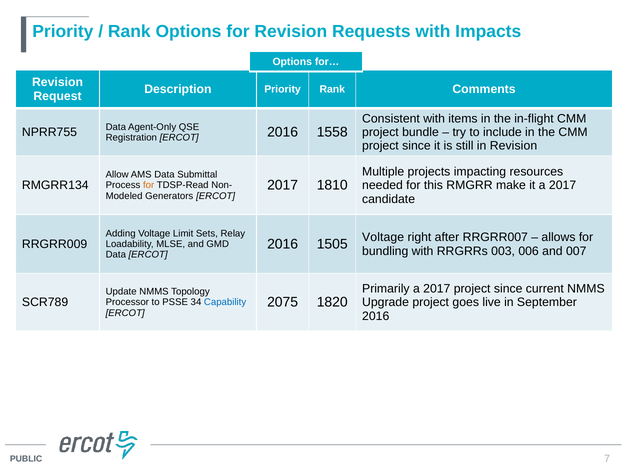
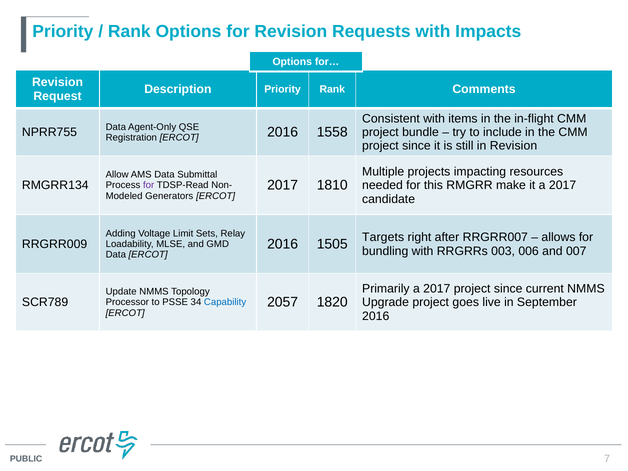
for colour: orange -> purple (149, 185)
1505 Voltage: Voltage -> Targets (383, 237)
2075: 2075 -> 2057 (283, 302)
